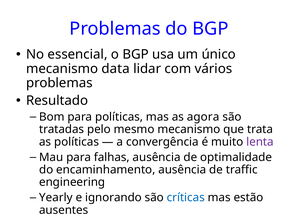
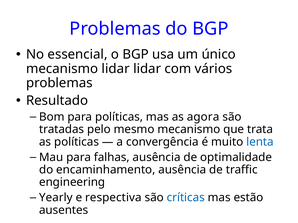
mecanismo data: data -> lidar (116, 69)
lenta colour: purple -> blue (260, 142)
ignorando: ignorando -> respectiva (113, 198)
